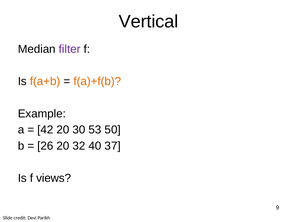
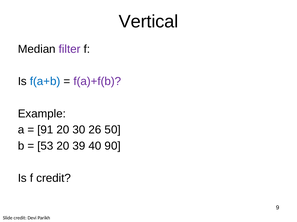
f(a+b colour: orange -> blue (45, 82)
f(a)+f(b colour: orange -> purple (97, 82)
42: 42 -> 91 (45, 130)
53: 53 -> 26 (95, 130)
26: 26 -> 53 (45, 146)
32: 32 -> 39 (79, 146)
37: 37 -> 90 (113, 146)
f views: views -> credit (54, 179)
